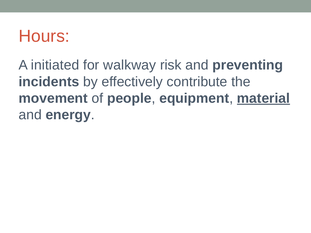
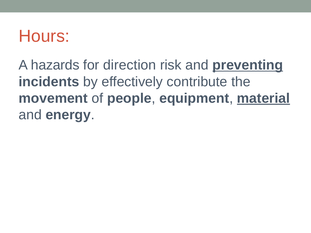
initiated: initiated -> hazards (55, 65)
walkway: walkway -> direction (130, 65)
preventing underline: none -> present (248, 65)
